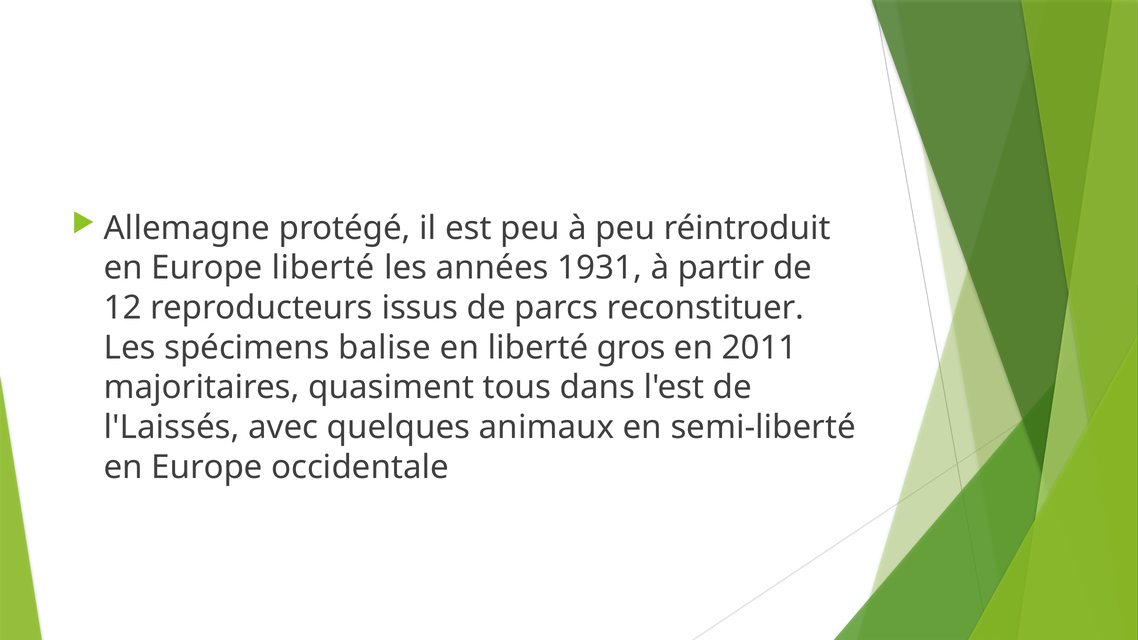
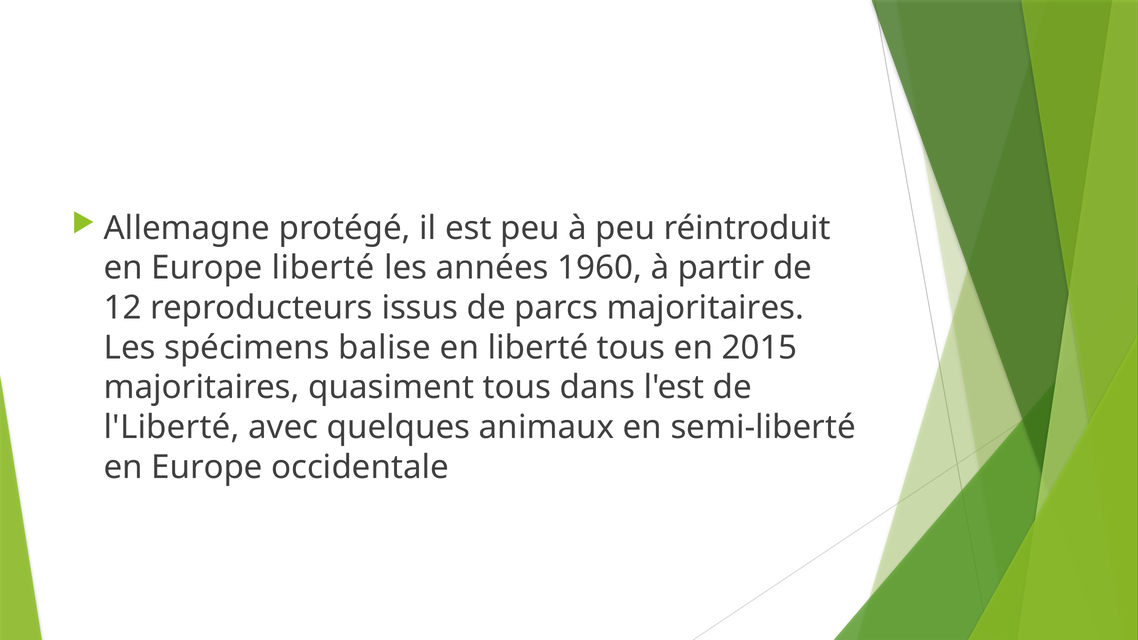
1931: 1931 -> 1960 (600, 268)
parcs reconstituer: reconstituer -> majoritaires (705, 308)
liberté gros: gros -> tous (631, 348)
2011: 2011 -> 2015 (760, 348)
l'Laissés: l'Laissés -> l'Liberté (172, 427)
